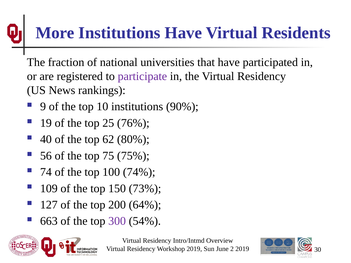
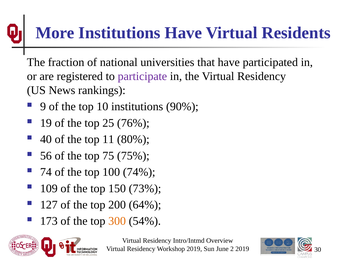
62: 62 -> 11 (108, 139)
663: 663 -> 173 (49, 221)
300 colour: purple -> orange (117, 221)
